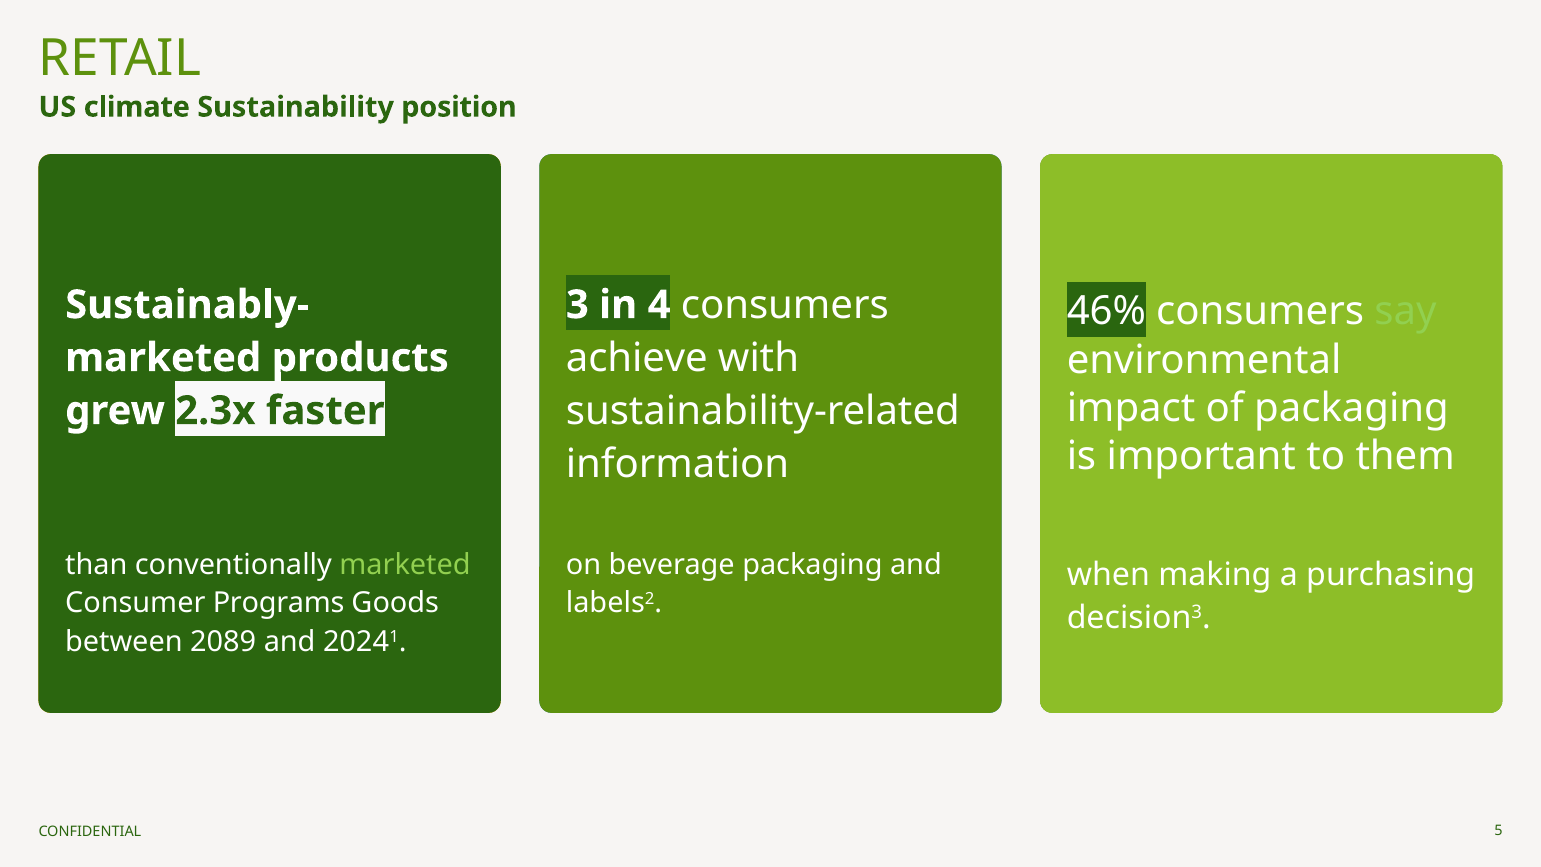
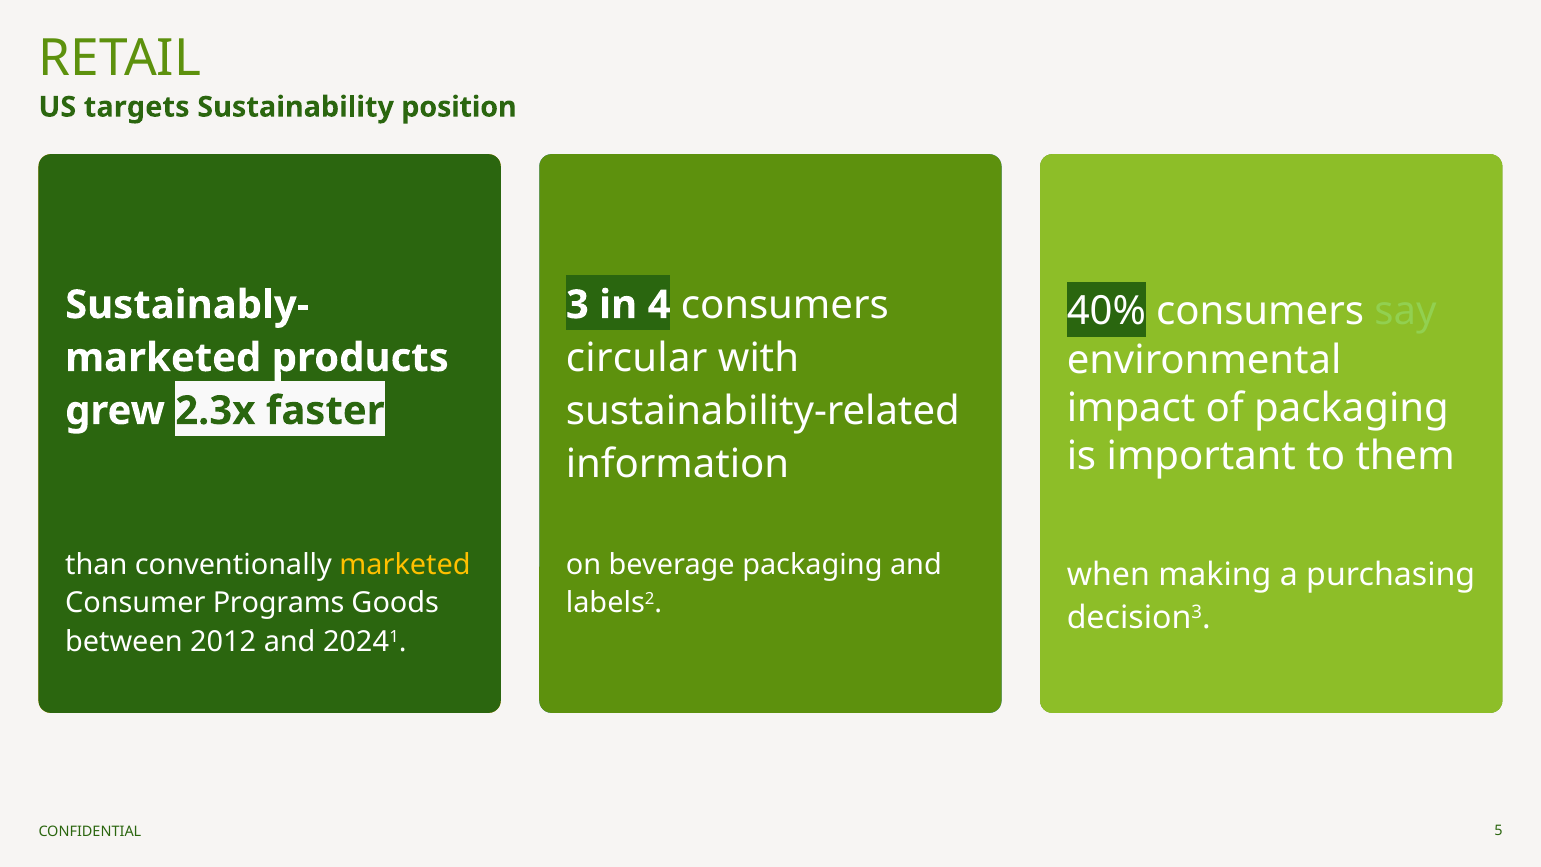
climate: climate -> targets (137, 107)
46%: 46% -> 40% (1106, 312)
achieve: achieve -> circular (637, 358)
marketed colour: light green -> yellow (405, 565)
2089: 2089 -> 2012 (223, 641)
